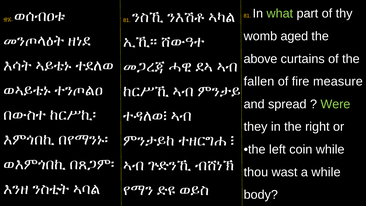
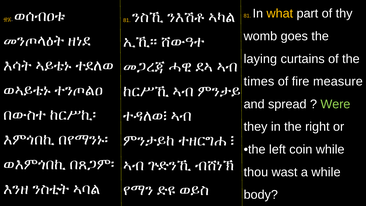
what colour: light green -> yellow (280, 14)
aged: aged -> goes (294, 36)
above: above -> laying (260, 59)
fallen: fallen -> times (259, 81)
